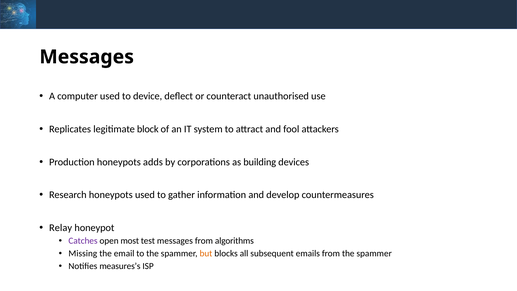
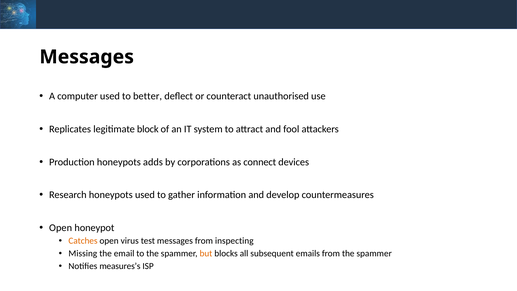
device: device -> better (148, 96)
building: building -> connect (260, 162)
Relay: Relay -> Open (61, 228)
Catches colour: purple -> orange (83, 241)
most: most -> virus (130, 241)
algorithms: algorithms -> inspecting (234, 241)
